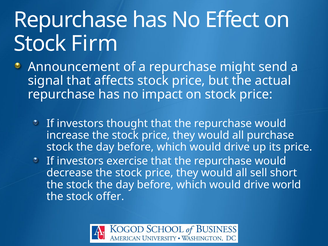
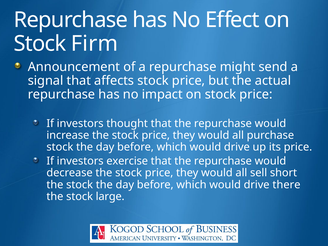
world: world -> there (286, 185)
offer: offer -> large (110, 196)
